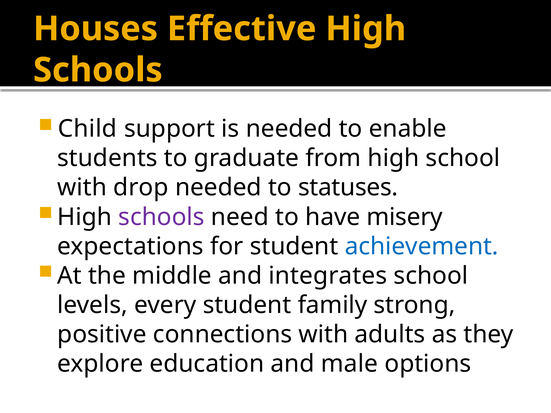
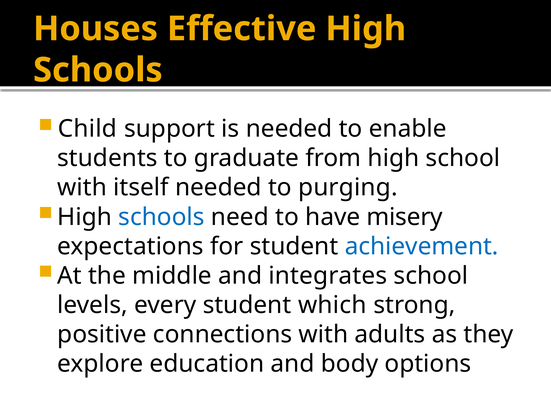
drop: drop -> itself (141, 188)
statuses: statuses -> purging (348, 188)
schools colour: purple -> blue (161, 217)
family: family -> which (332, 305)
male: male -> body (350, 364)
